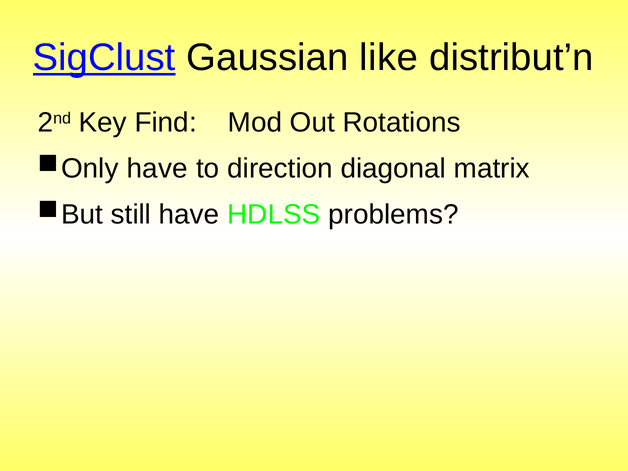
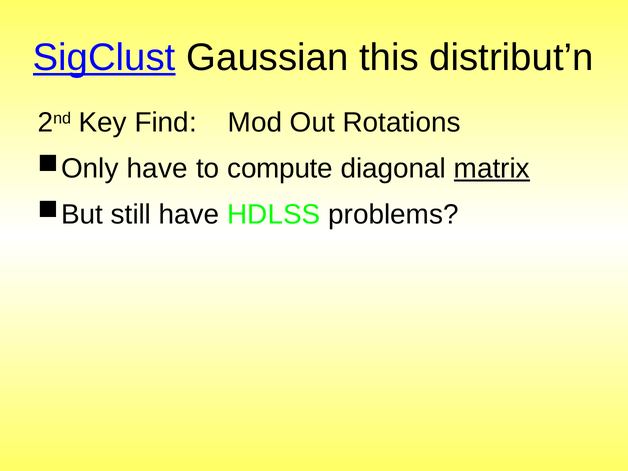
like: like -> this (389, 58)
direction: direction -> compute (280, 169)
matrix underline: none -> present (492, 169)
